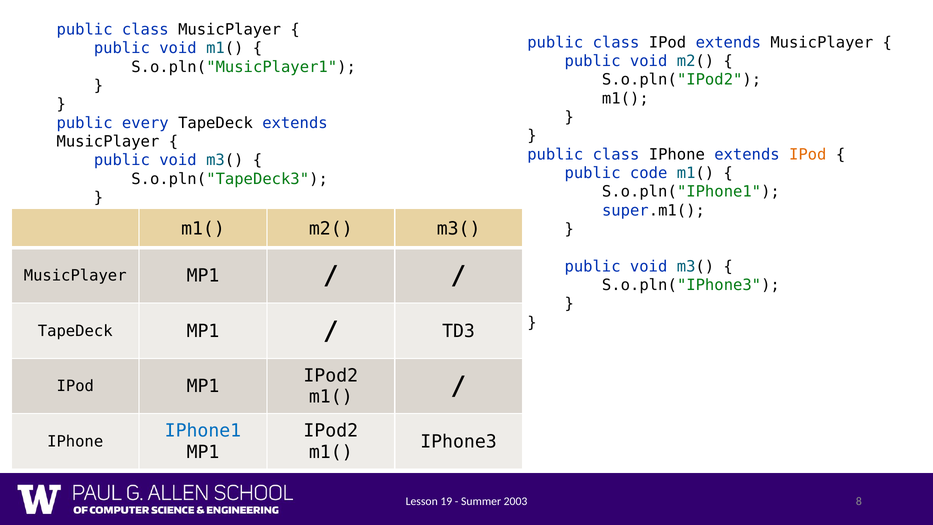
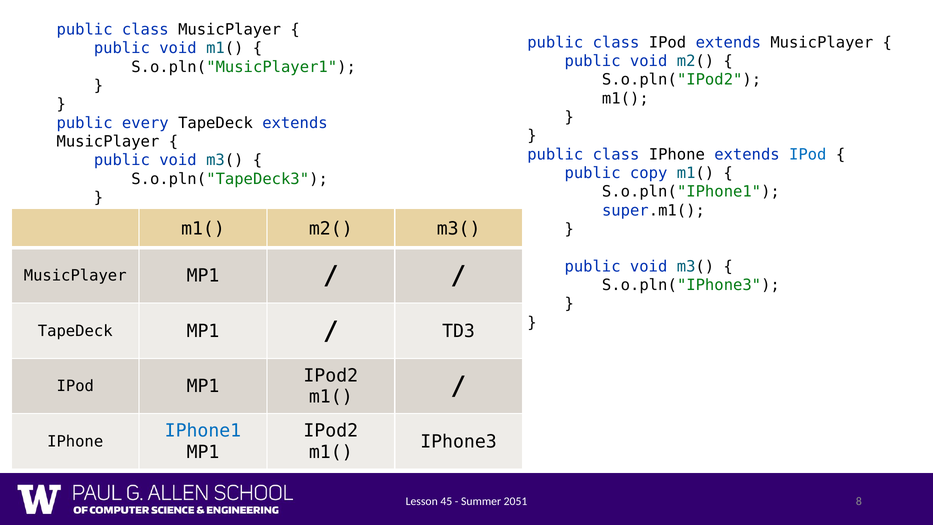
IPod colour: orange -> blue (808, 154)
code: code -> copy (649, 173)
19: 19 -> 45 (446, 501)
2003: 2003 -> 2051 (516, 501)
